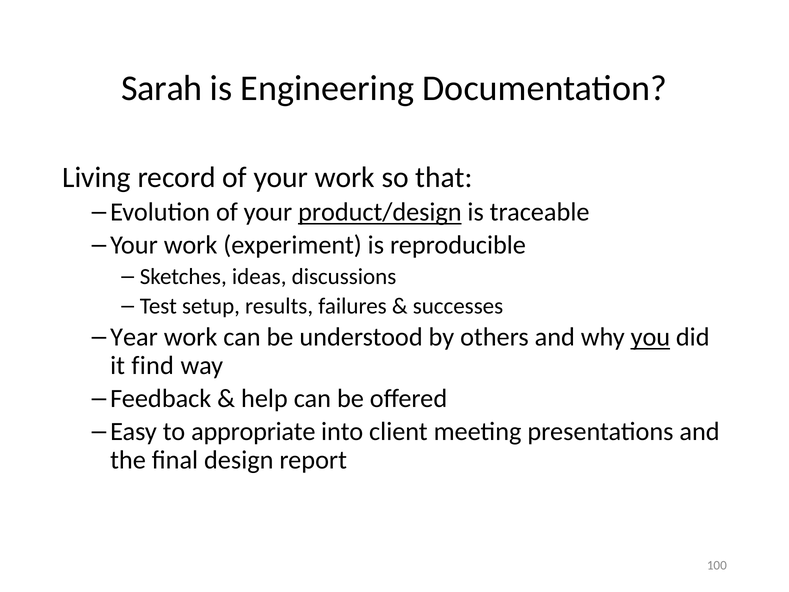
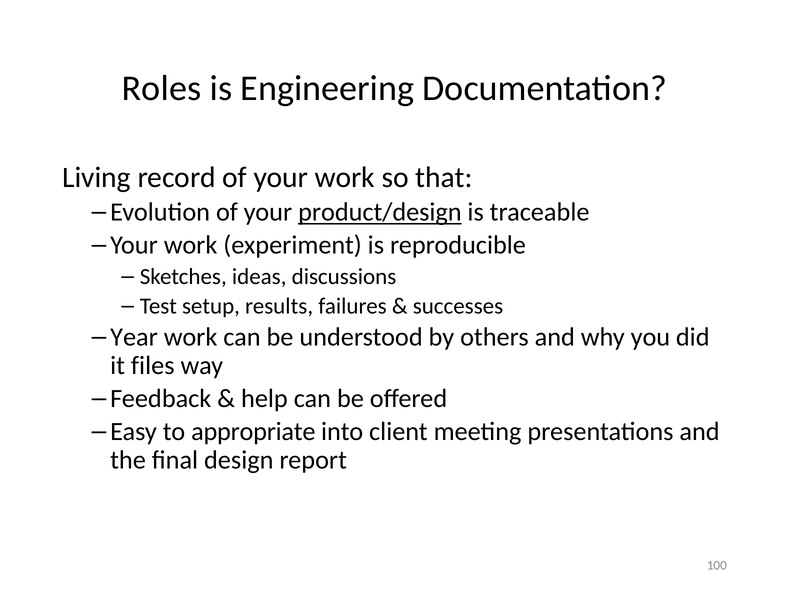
Sarah: Sarah -> Roles (162, 88)
you underline: present -> none (650, 337)
find: find -> files (153, 366)
